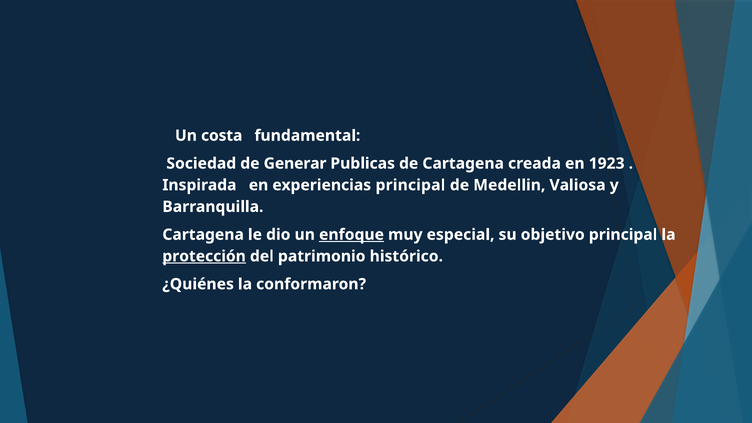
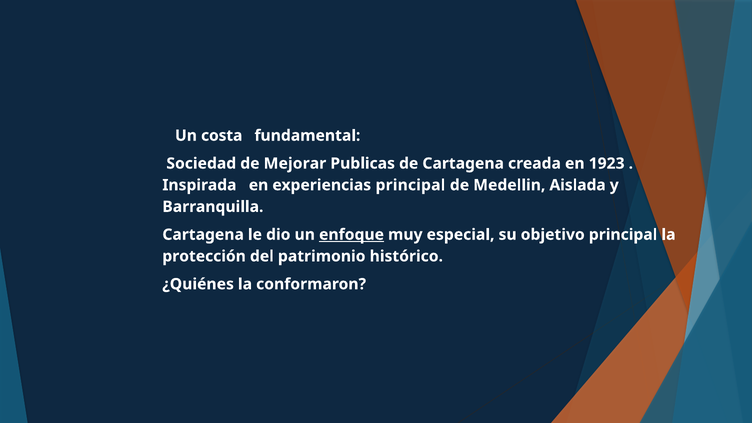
Generar: Generar -> Mejorar (295, 163)
Valiosa: Valiosa -> Aislada (578, 185)
protección underline: present -> none (204, 256)
